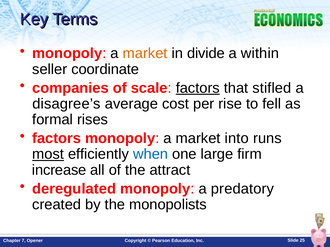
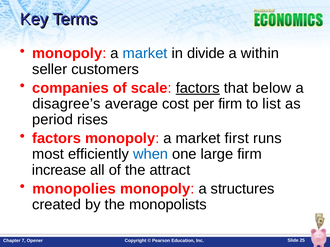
market colour: orange -> blue (145, 53)
coordinate: coordinate -> customers (105, 69)
stifled: stifled -> below (272, 88)
per rise: rise -> firm (230, 104)
fell: fell -> list (272, 104)
formal: formal -> period (53, 120)
into: into -> first (237, 139)
most underline: present -> none (48, 154)
deregulated: deregulated -> monopolies (74, 189)
predatory: predatory -> structures (243, 189)
